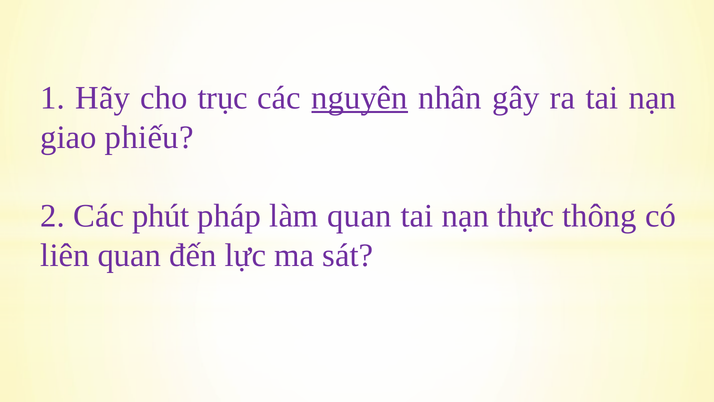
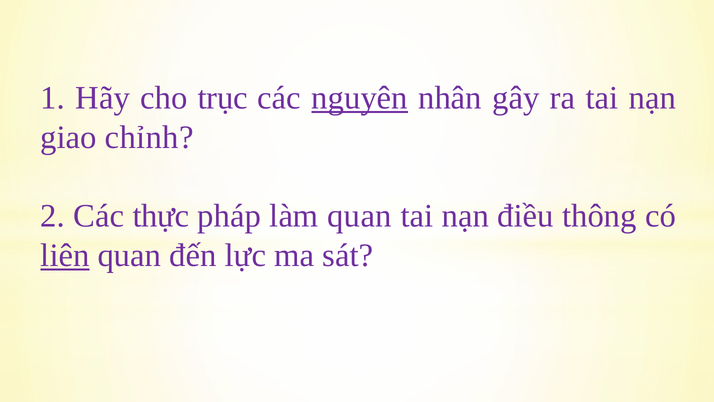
phiếu: phiếu -> chỉnh (149, 137)
phút: phút -> thực (161, 216)
thực: thực -> điều (526, 216)
liên underline: none -> present (65, 255)
